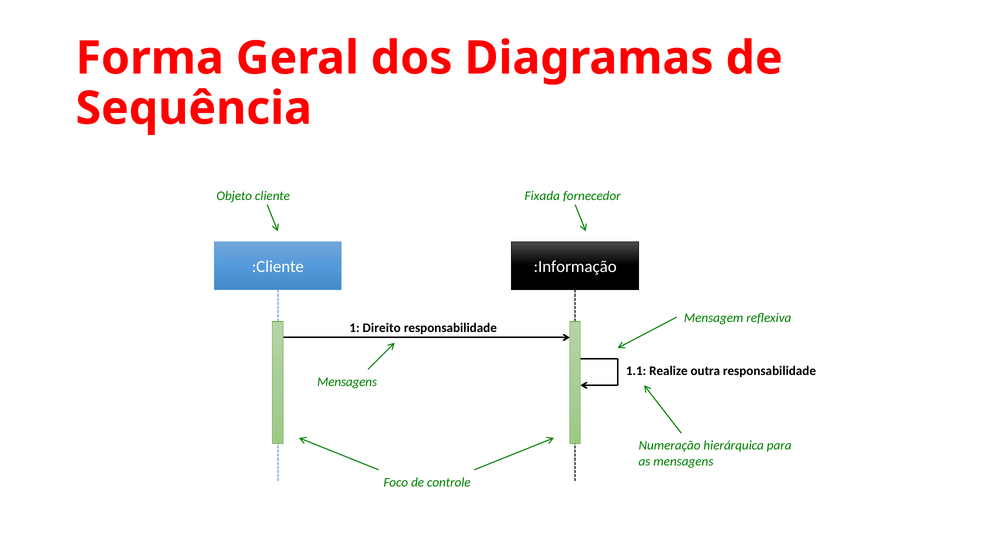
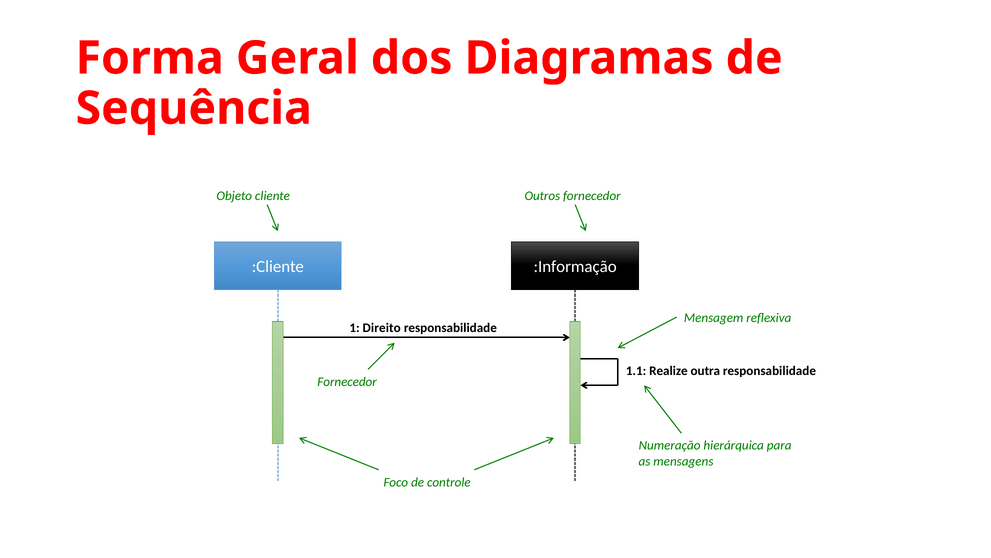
Fixada: Fixada -> Outros (542, 196)
Mensagens: Mensagens -> Fornecedor (347, 381)
